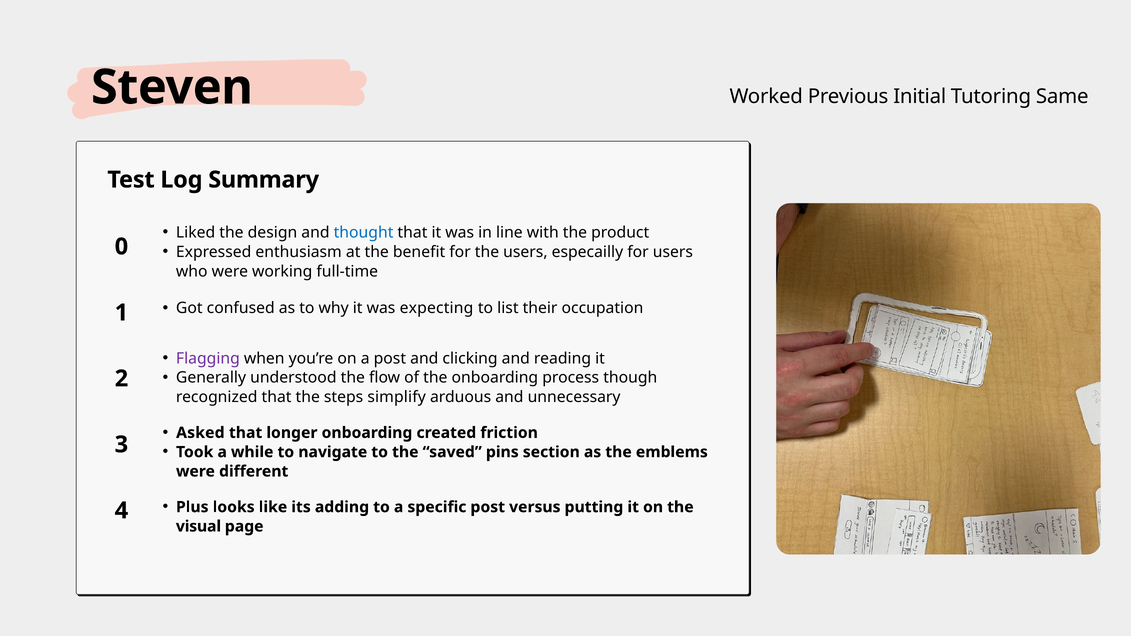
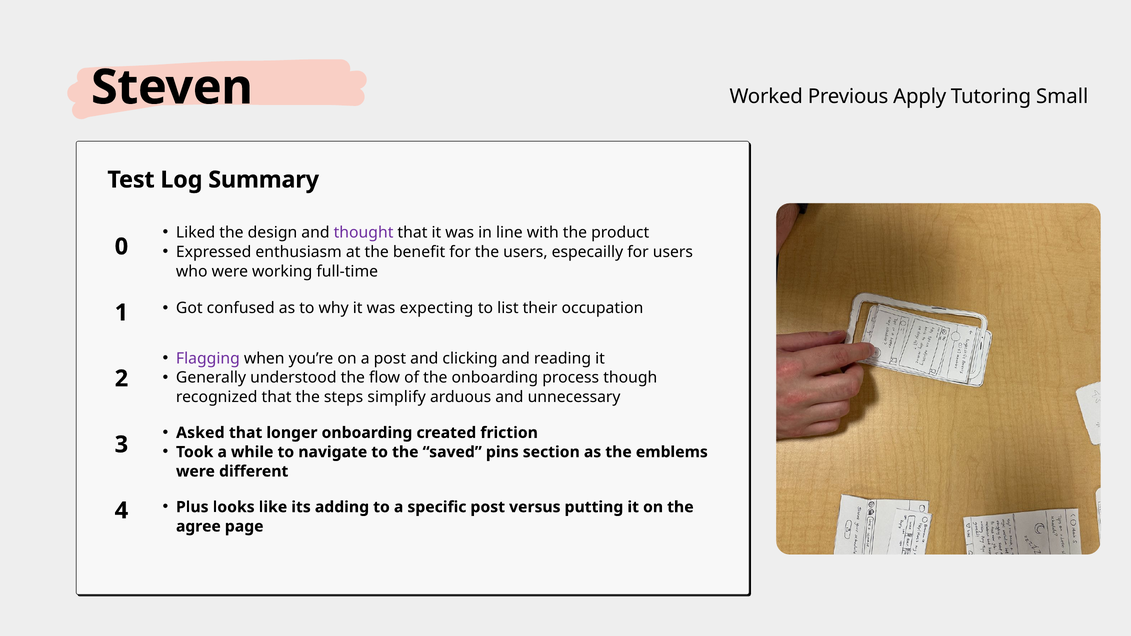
Initial: Initial -> Apply (920, 97)
Same: Same -> Small (1062, 97)
thought colour: blue -> purple (364, 233)
visual: visual -> agree (198, 527)
